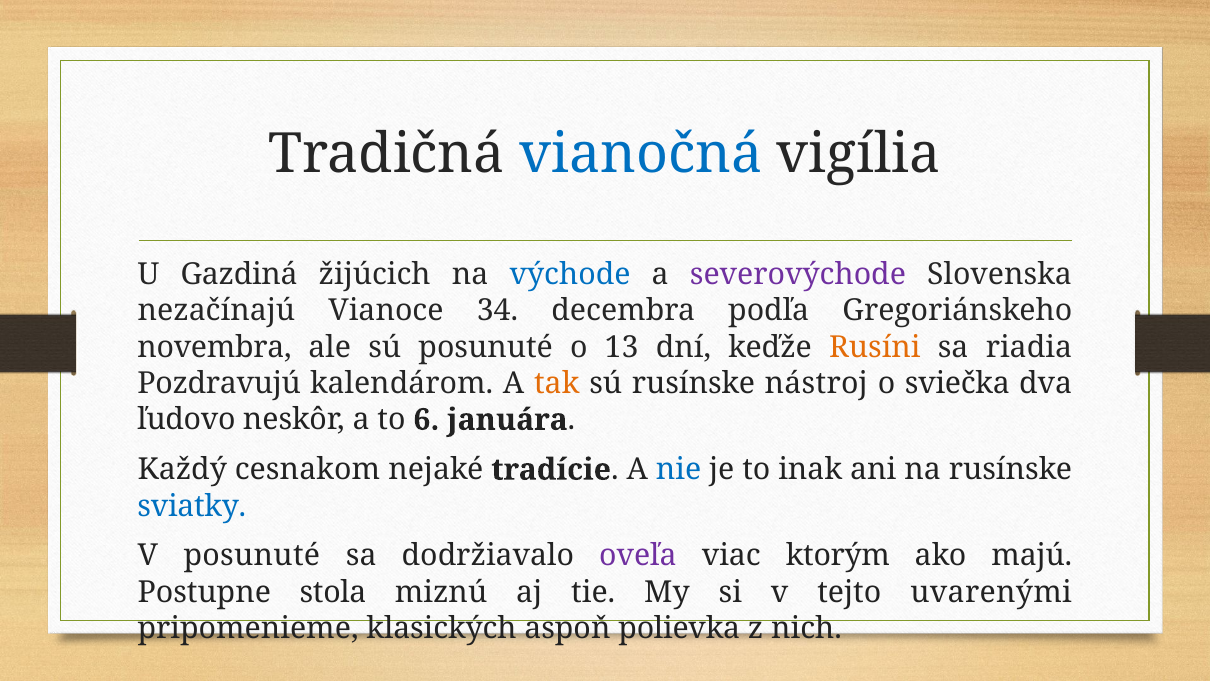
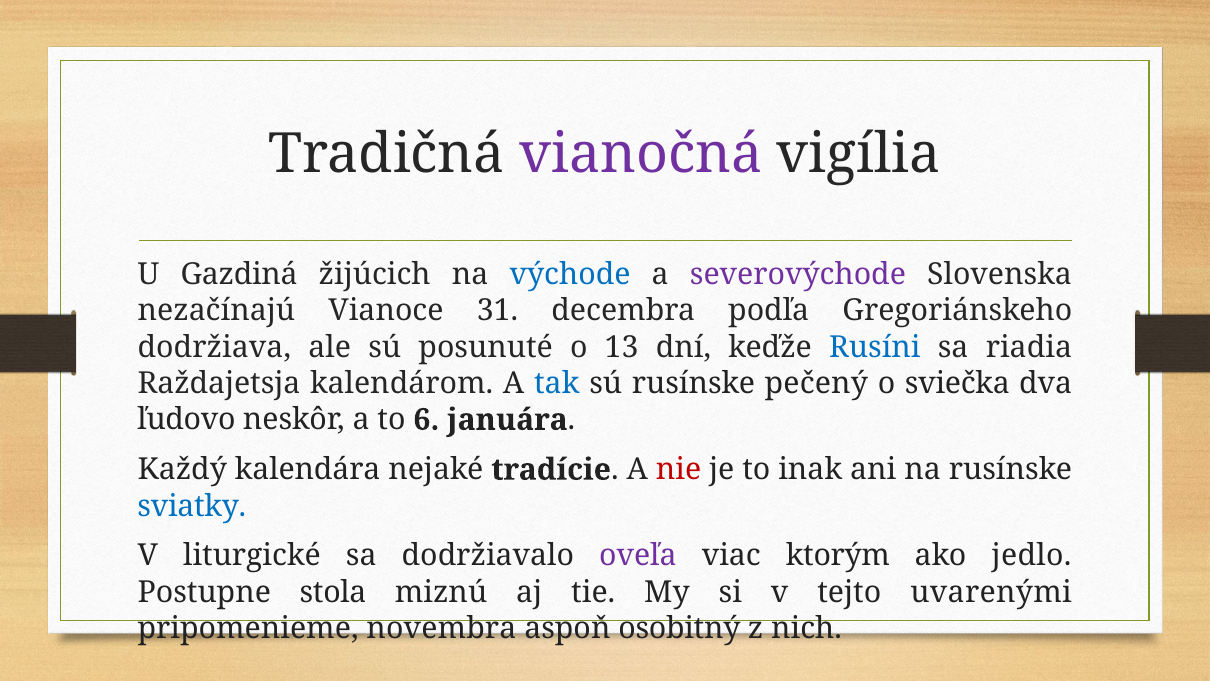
vianočná colour: blue -> purple (641, 154)
34: 34 -> 31 (498, 311)
novembra: novembra -> dodržiava (214, 347)
Rusíni colour: orange -> blue (875, 347)
Pozdravujú: Pozdravujú -> Raždajetsja (219, 383)
tak colour: orange -> blue (557, 383)
nástroj: nástroj -> pečený (816, 383)
cesnakom: cesnakom -> kalendára (308, 469)
nie colour: blue -> red (679, 469)
V posunuté: posunuté -> liturgické (252, 556)
majú: majú -> jedlo (1032, 556)
klasických: klasických -> novembra (441, 628)
polievka: polievka -> osobitný (679, 628)
